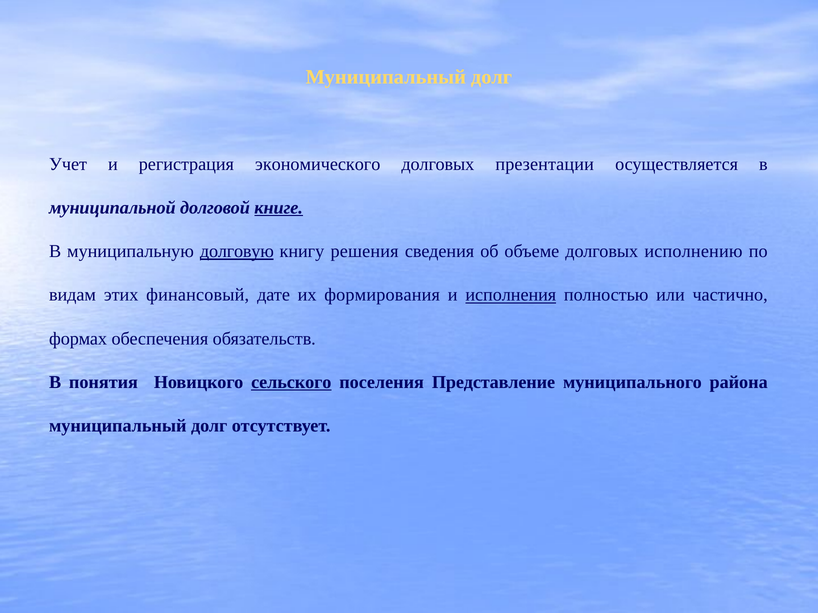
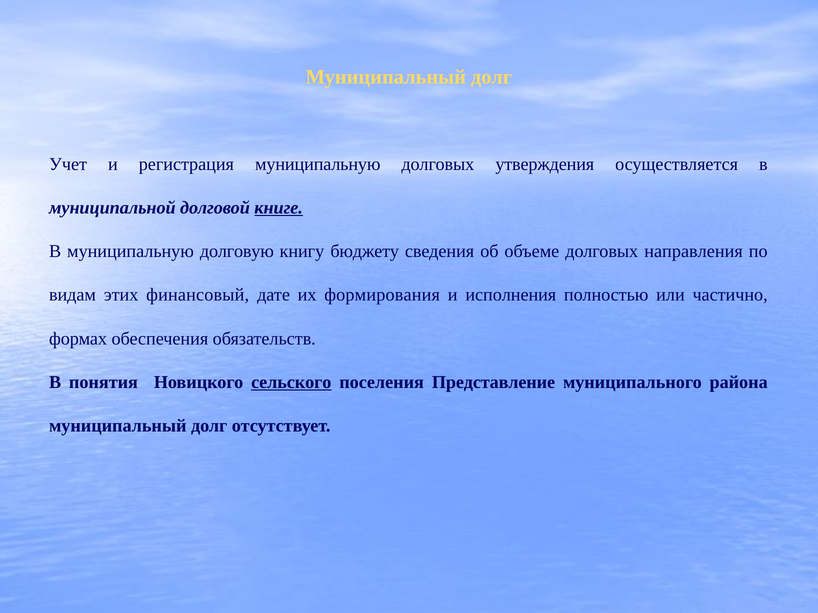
регистрация экономического: экономического -> муниципальную (318, 164)
презентации: презентации -> утверждения (545, 164)
долговую underline: present -> none (237, 252)
решения: решения -> бюджету (365, 252)
исполнению: исполнению -> направления (694, 252)
исполнения underline: present -> none (511, 295)
